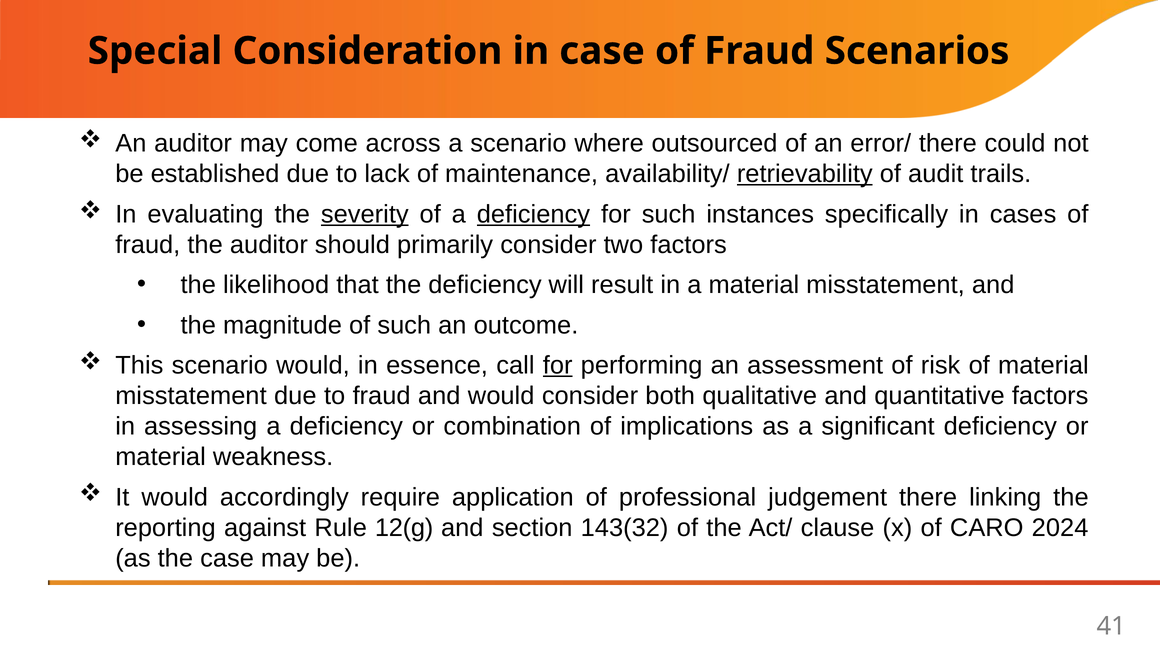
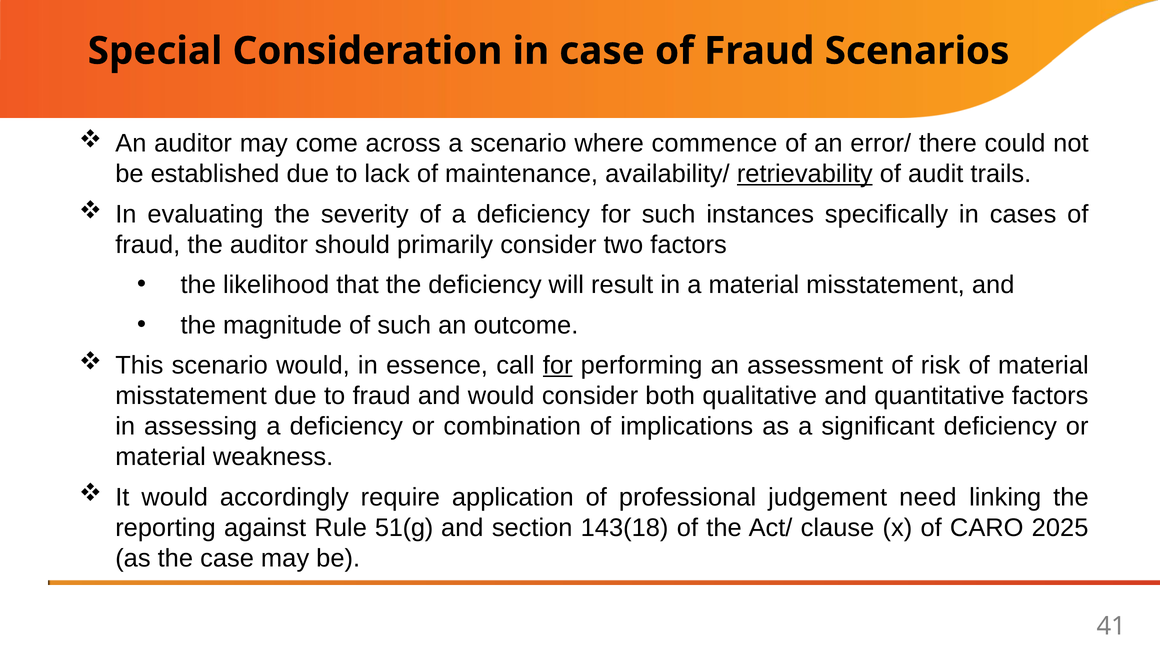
outsourced: outsourced -> commence (714, 143)
severity underline: present -> none (365, 214)
deficiency underline: present -> none (533, 214)
judgement there: there -> need (928, 497)
12(g: 12(g -> 51(g (404, 527)
143(32: 143(32 -> 143(18 (625, 527)
2024: 2024 -> 2025 (1060, 527)
